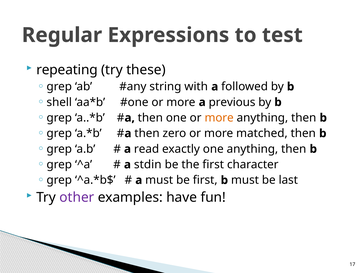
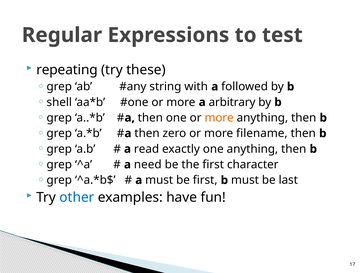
previous: previous -> arbitrary (232, 102)
matched: matched -> filename (262, 133)
stdin: stdin -> need (148, 165)
other colour: purple -> blue (77, 197)
